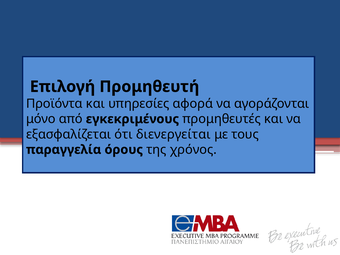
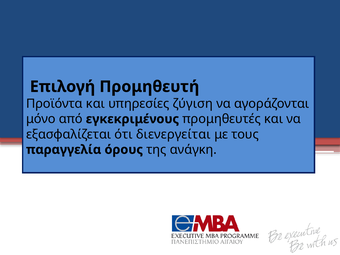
αφορά: αφορά -> ζύγιση (193, 104)
χρόνος: χρόνος -> ανάγκη (193, 150)
